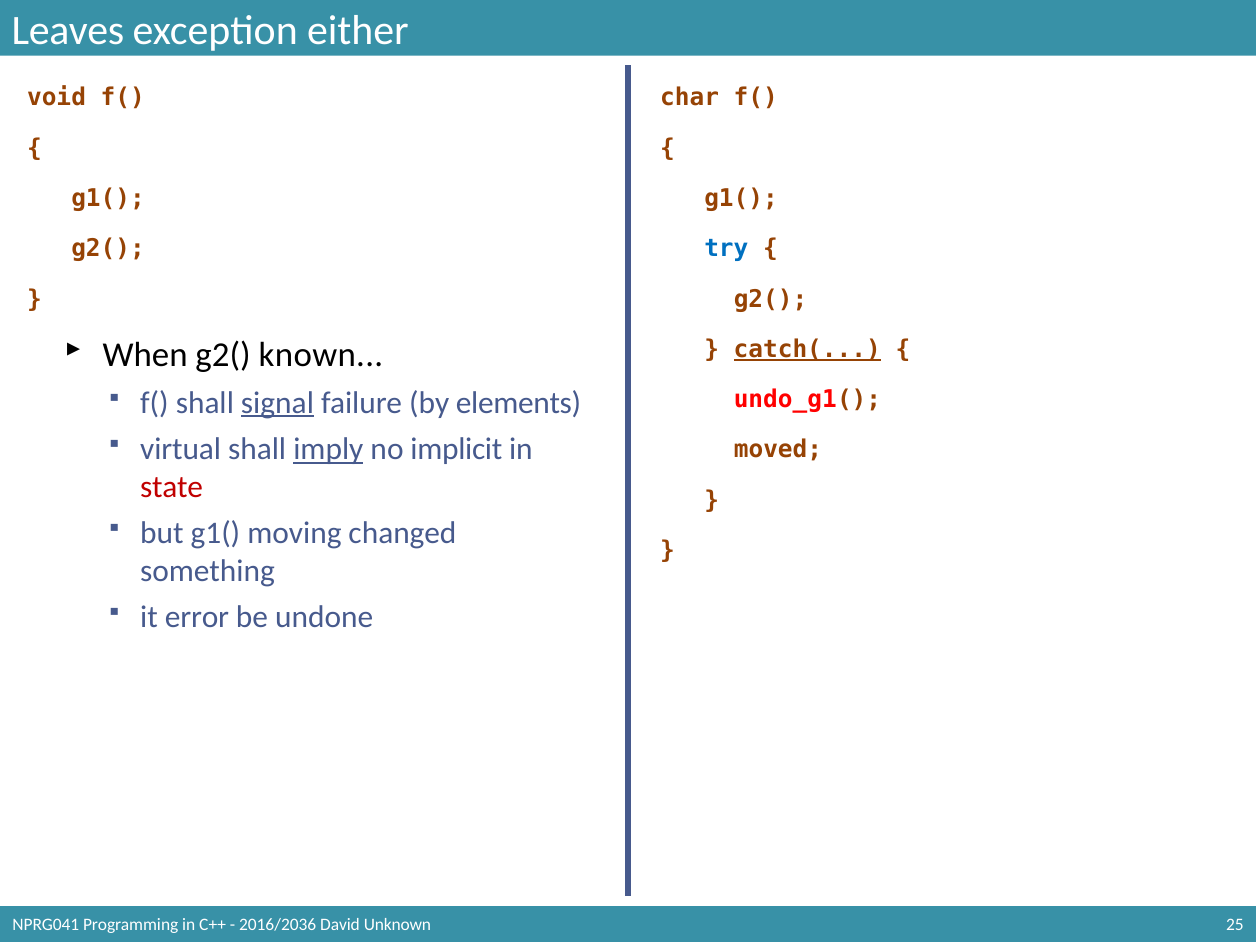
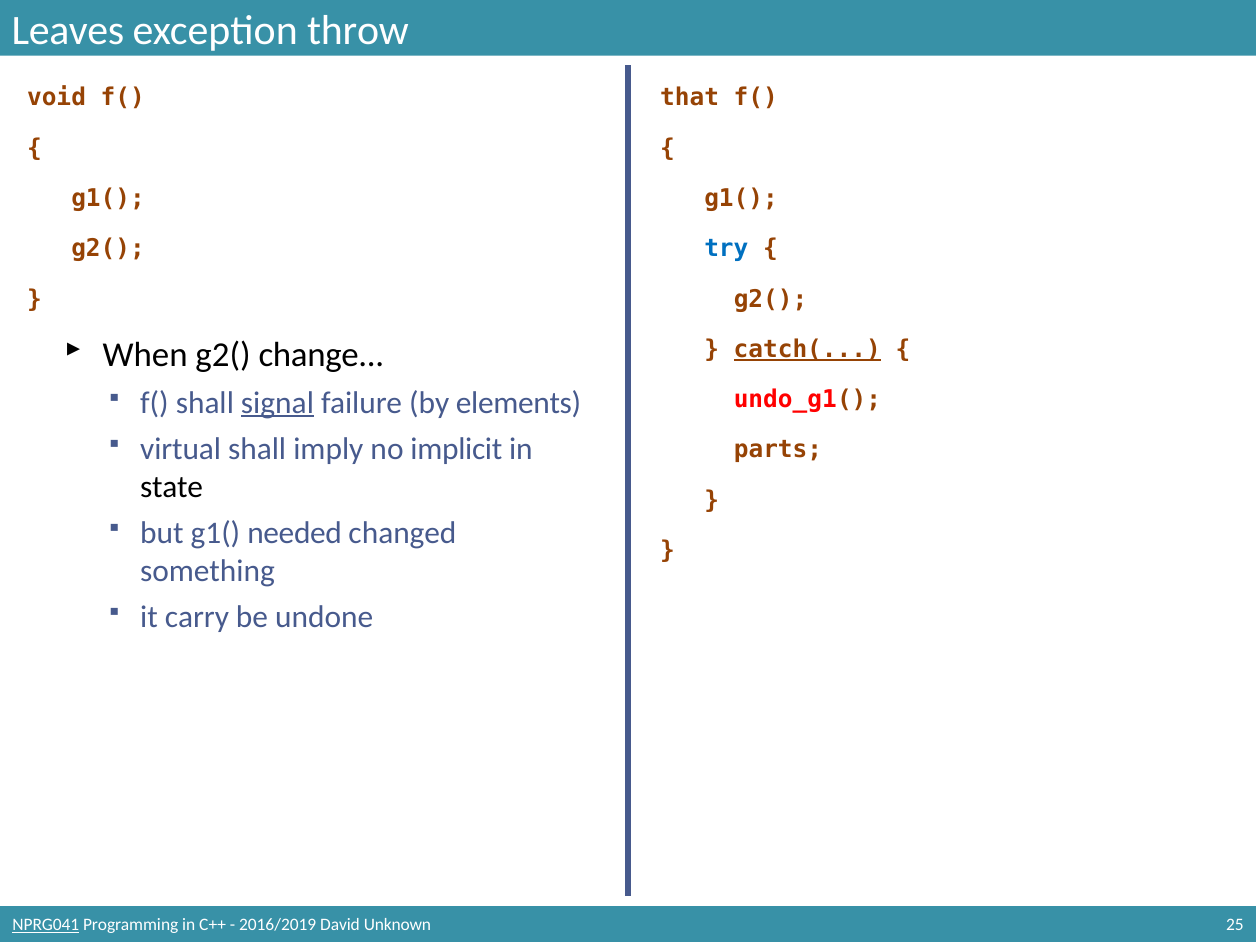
either: either -> throw (358, 31)
char: char -> that (690, 98)
known: known -> change (321, 355)
imply underline: present -> none (328, 449)
moved: moved -> parts (778, 450)
state colour: red -> black (172, 487)
moving: moving -> needed (295, 533)
error: error -> carry (197, 617)
NPRG041 underline: none -> present (46, 925)
2016/2036: 2016/2036 -> 2016/2019 (278, 925)
